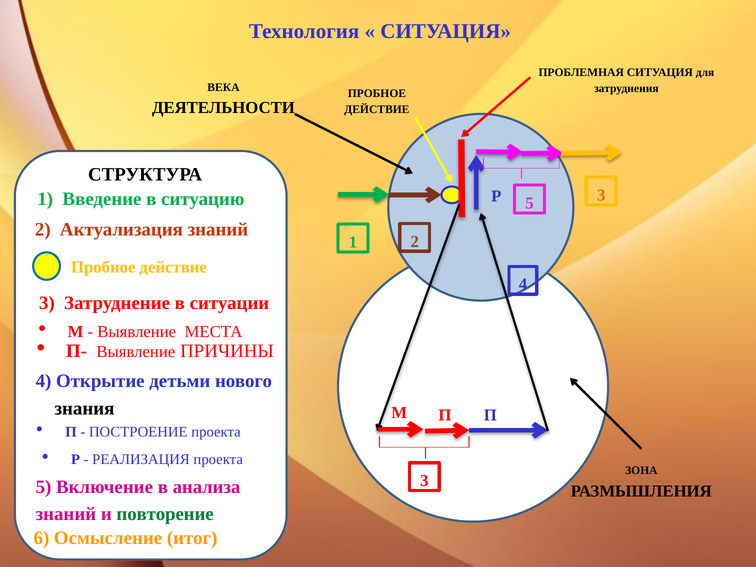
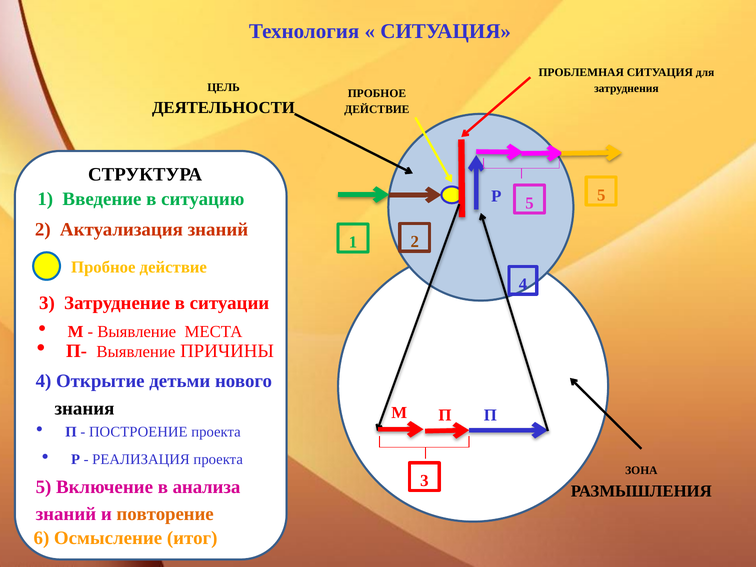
ВЕКА: ВЕКА -> ЦЕЛЬ (224, 87)
5 3: 3 -> 5 (601, 195)
повторение colour: green -> orange (165, 514)
